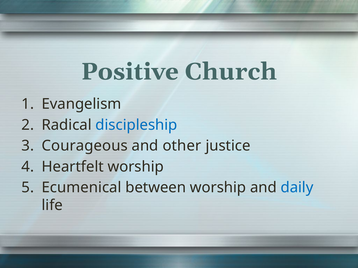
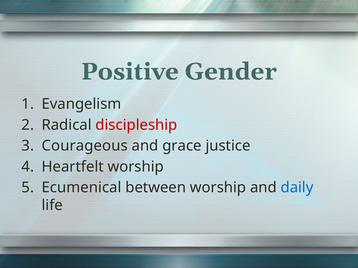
Church: Church -> Gender (231, 72)
discipleship colour: blue -> red (136, 125)
other: other -> grace (182, 146)
